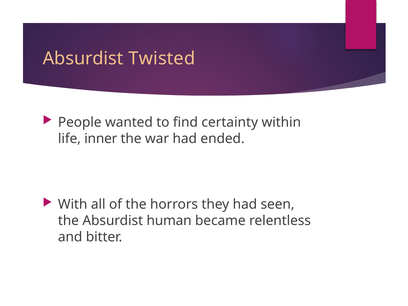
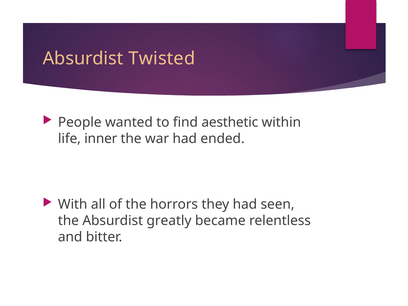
certainty: certainty -> aesthetic (230, 122)
human: human -> greatly (169, 221)
